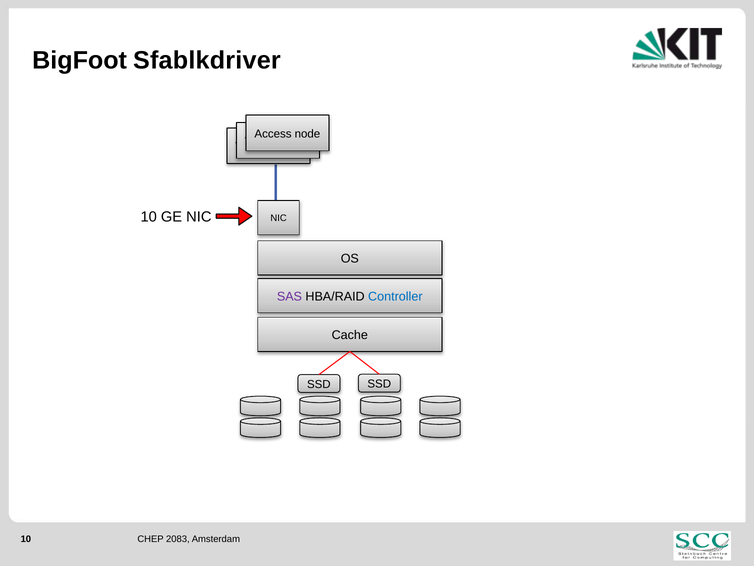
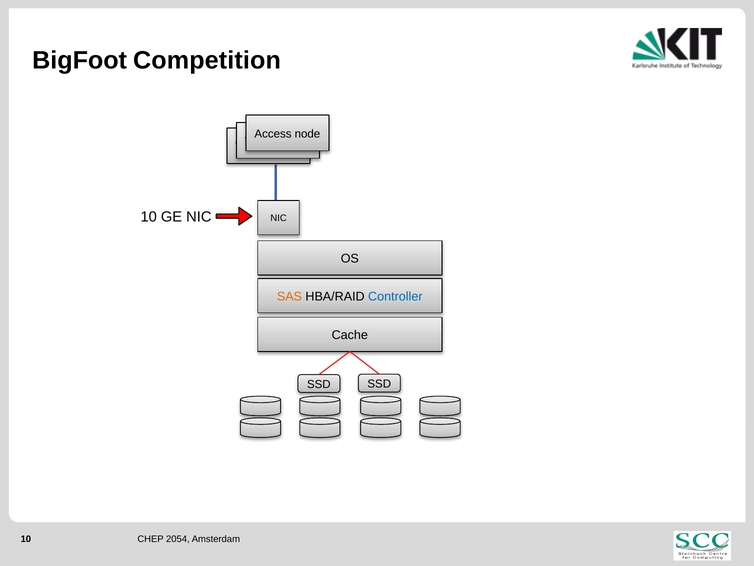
Sfablkdriver: Sfablkdriver -> Competition (207, 60)
SAS colour: purple -> orange (289, 296)
2083: 2083 -> 2054 (178, 538)
